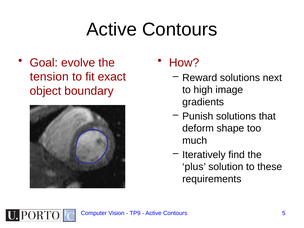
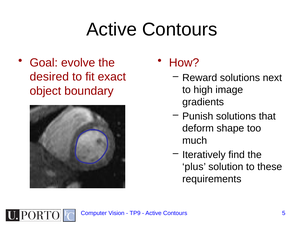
tension: tension -> desired (49, 77)
